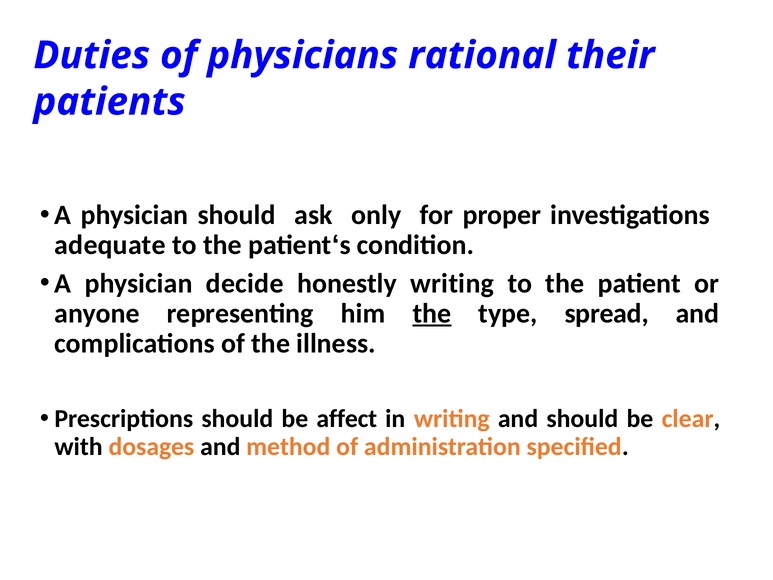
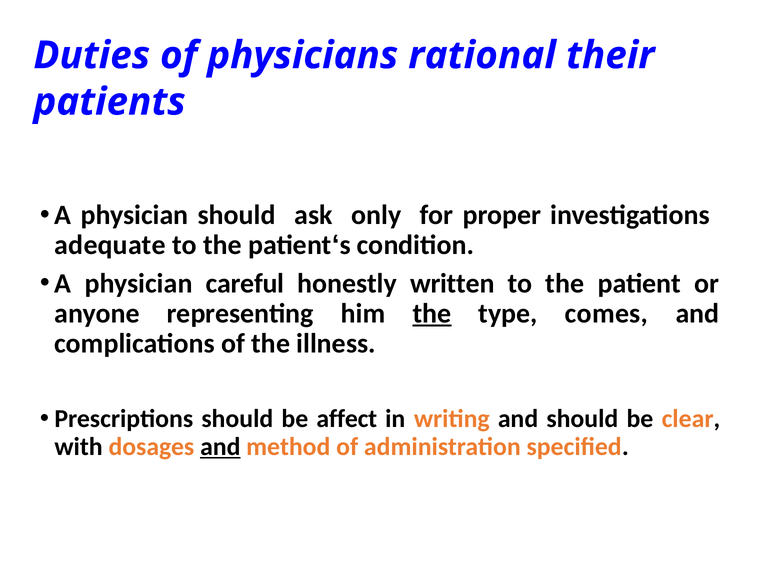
decide: decide -> careful (245, 283)
honestly writing: writing -> written (452, 283)
spread: spread -> comes (606, 313)
and underline: none -> present (220, 447)
